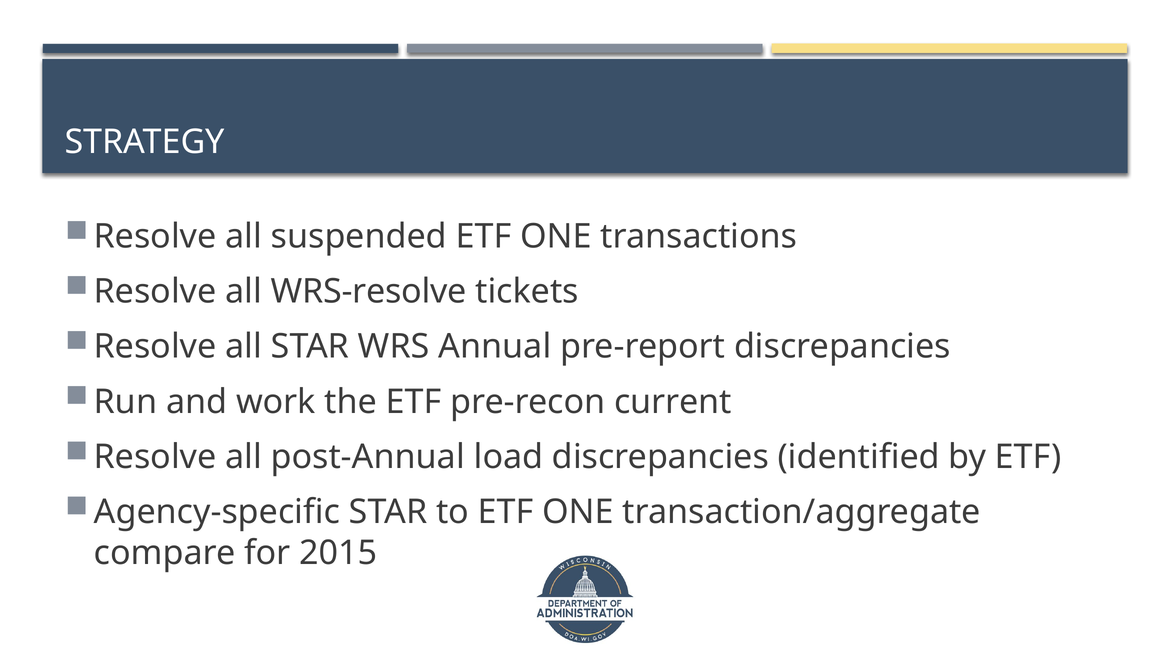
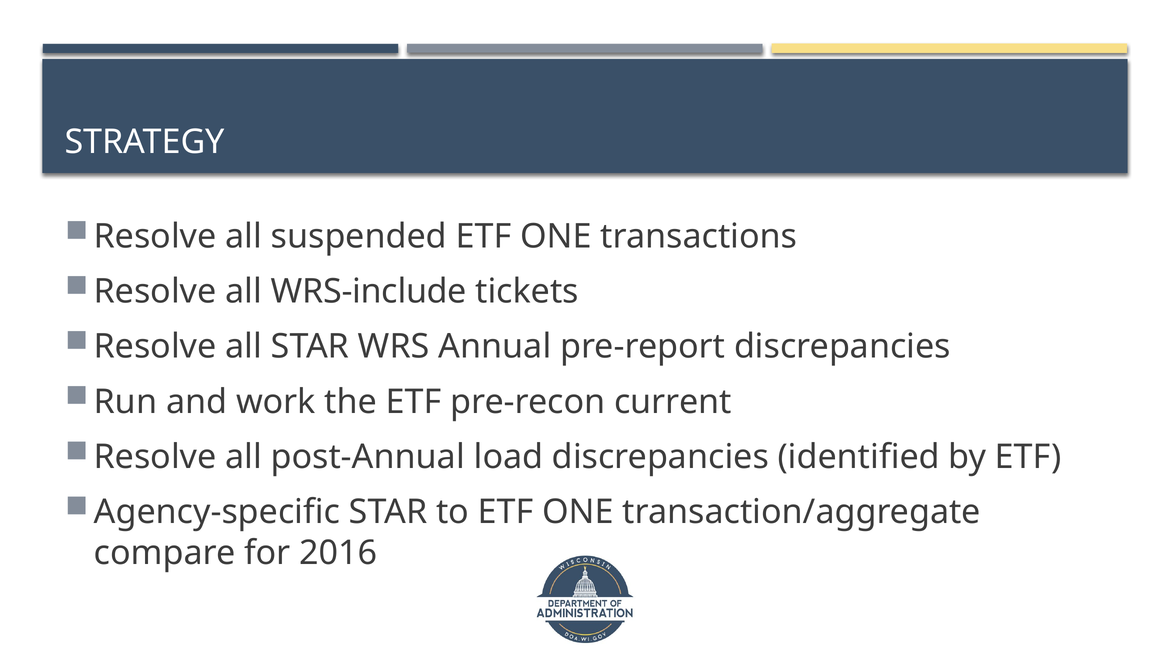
WRS-resolve: WRS-resolve -> WRS-include (369, 292)
2015: 2015 -> 2016 (338, 553)
